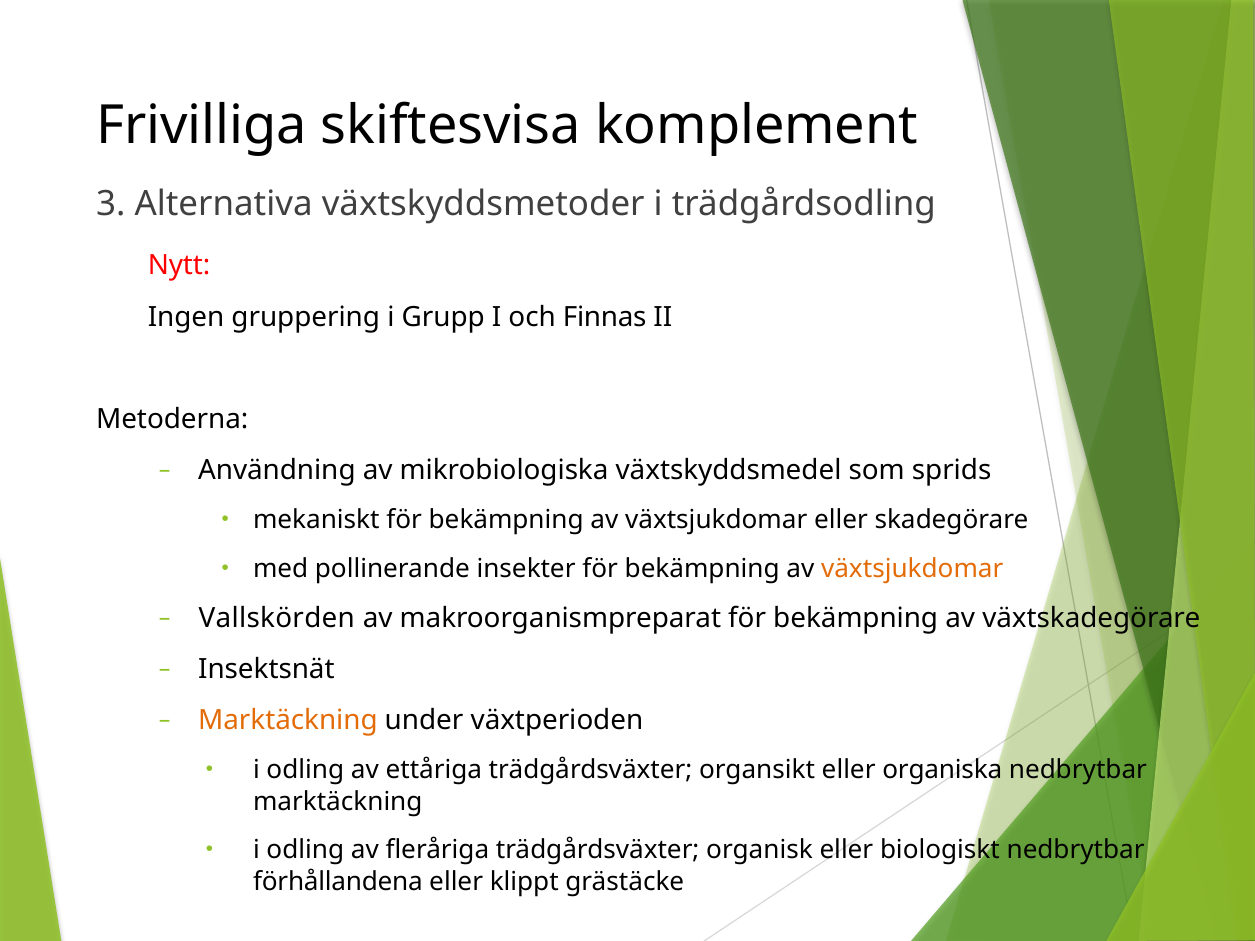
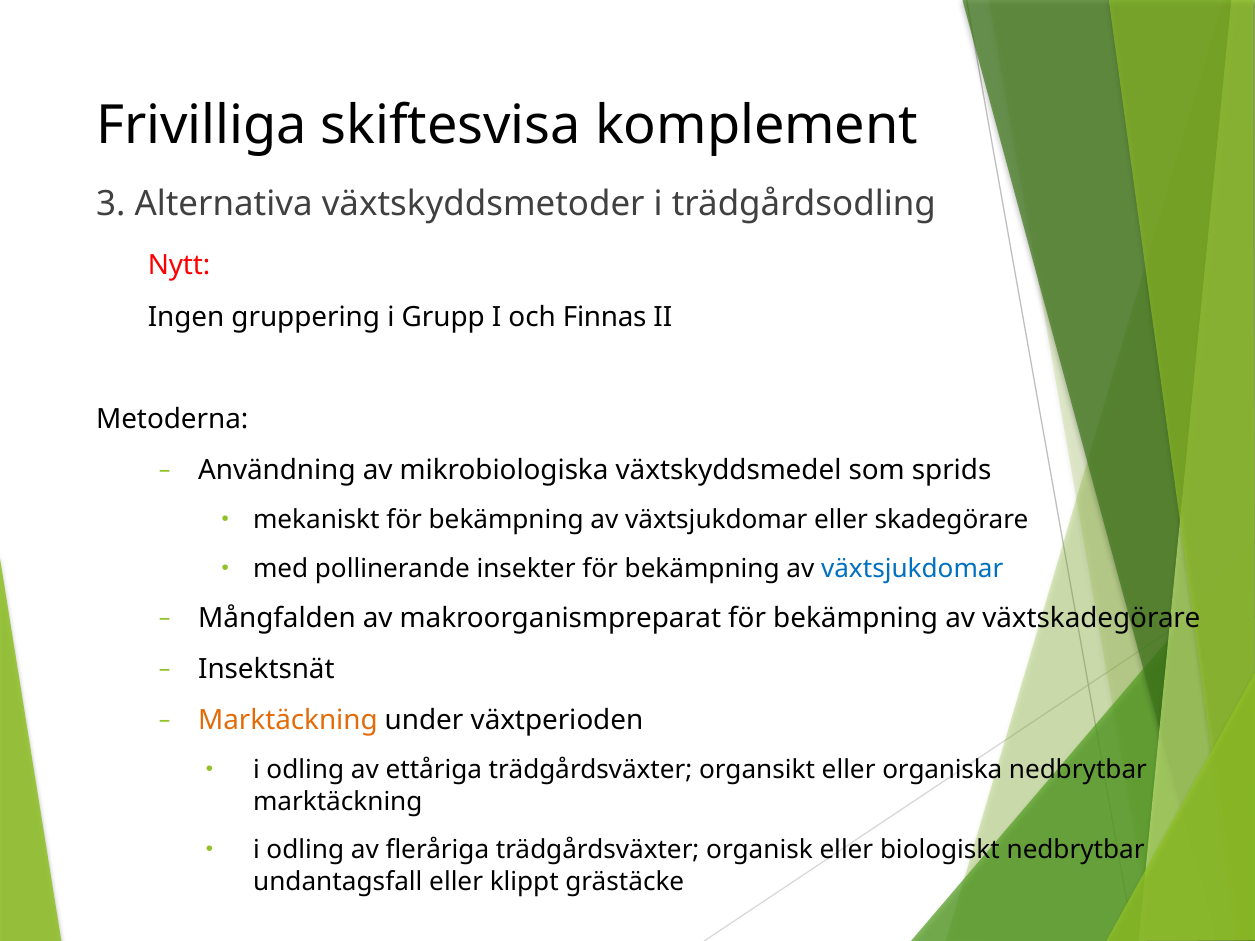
växtsjukdomar colour: orange -> blue (912, 569)
Vallskörden: Vallskörden -> Mångfalden (277, 619)
förhållandena: förhållandena -> undantagsfall (338, 882)
